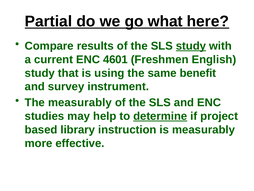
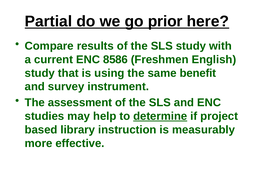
what: what -> prior (165, 21)
study underline: present -> none (191, 46)
4601: 4601 -> 8586 (115, 59)
The measurably: measurably -> assessment (80, 102)
